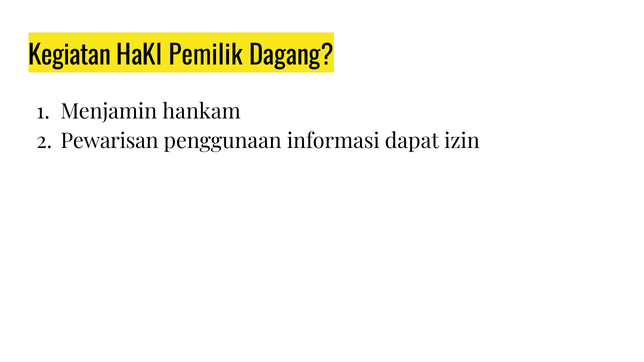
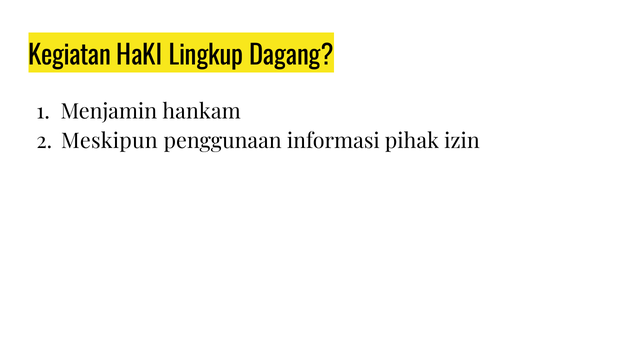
Pemilik: Pemilik -> Lingkup (206, 56)
Pewarisan: Pewarisan -> Meskipun (109, 141)
dapat: dapat -> pihak (412, 141)
